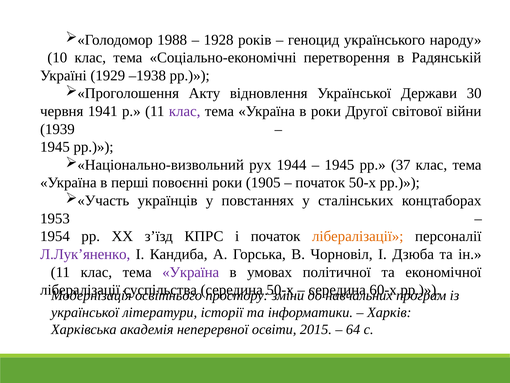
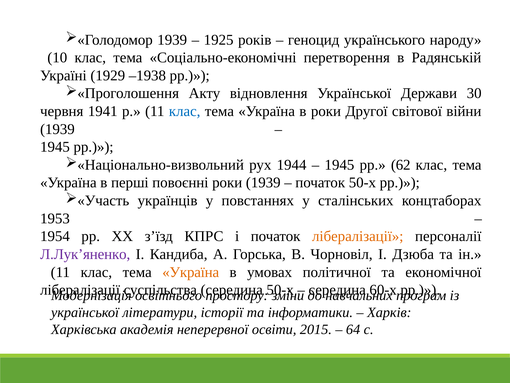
1988: 1988 -> 1939 (172, 40)
1928: 1928 -> 1925 (219, 40)
клас colour: purple -> blue (185, 111)
37: 37 -> 62 (401, 165)
роки 1905: 1905 -> 1939 (263, 183)
Україна colour: purple -> orange (191, 272)
